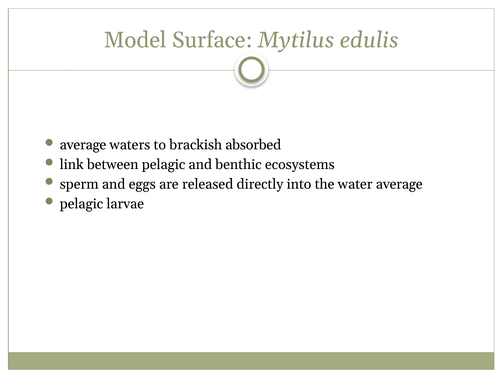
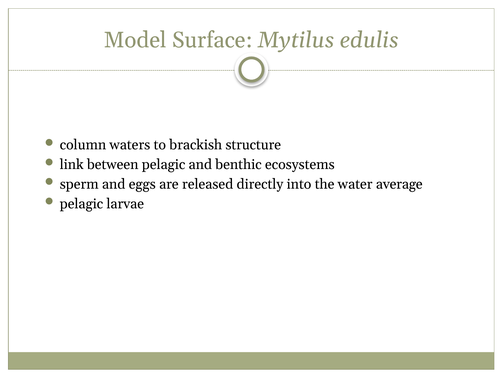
average: average -> column (83, 145)
absorbed: absorbed -> structure (253, 145)
